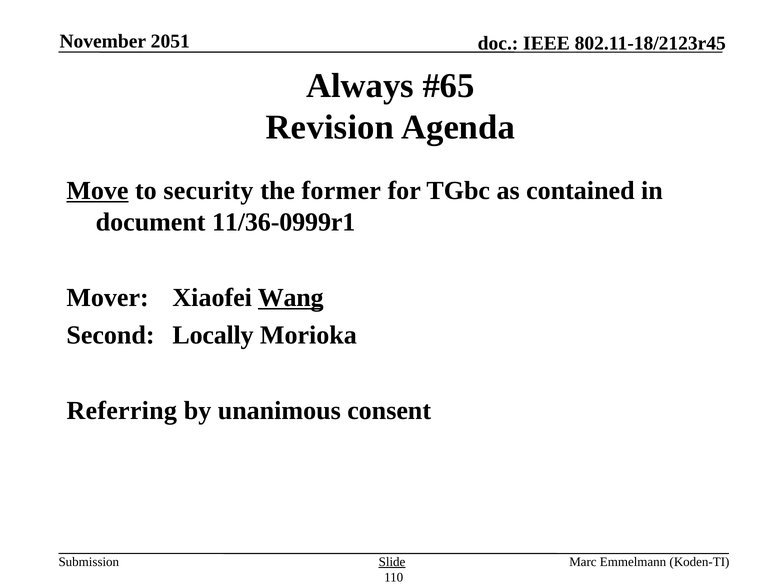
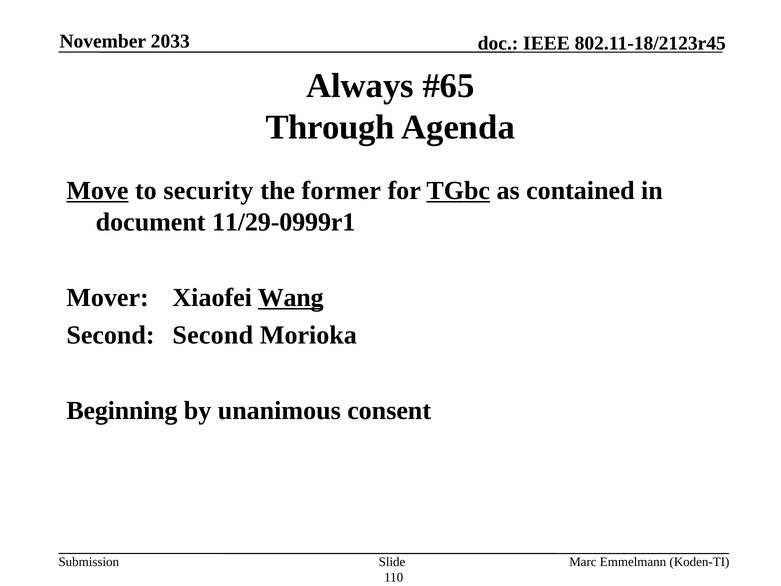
2051: 2051 -> 2033 (170, 41)
Revision: Revision -> Through (330, 127)
TGbc underline: none -> present (458, 191)
11/36-0999r1: 11/36-0999r1 -> 11/29-0999r1 (284, 222)
Second Locally: Locally -> Second (213, 335)
Referring: Referring -> Beginning (122, 411)
Slide underline: present -> none (392, 562)
